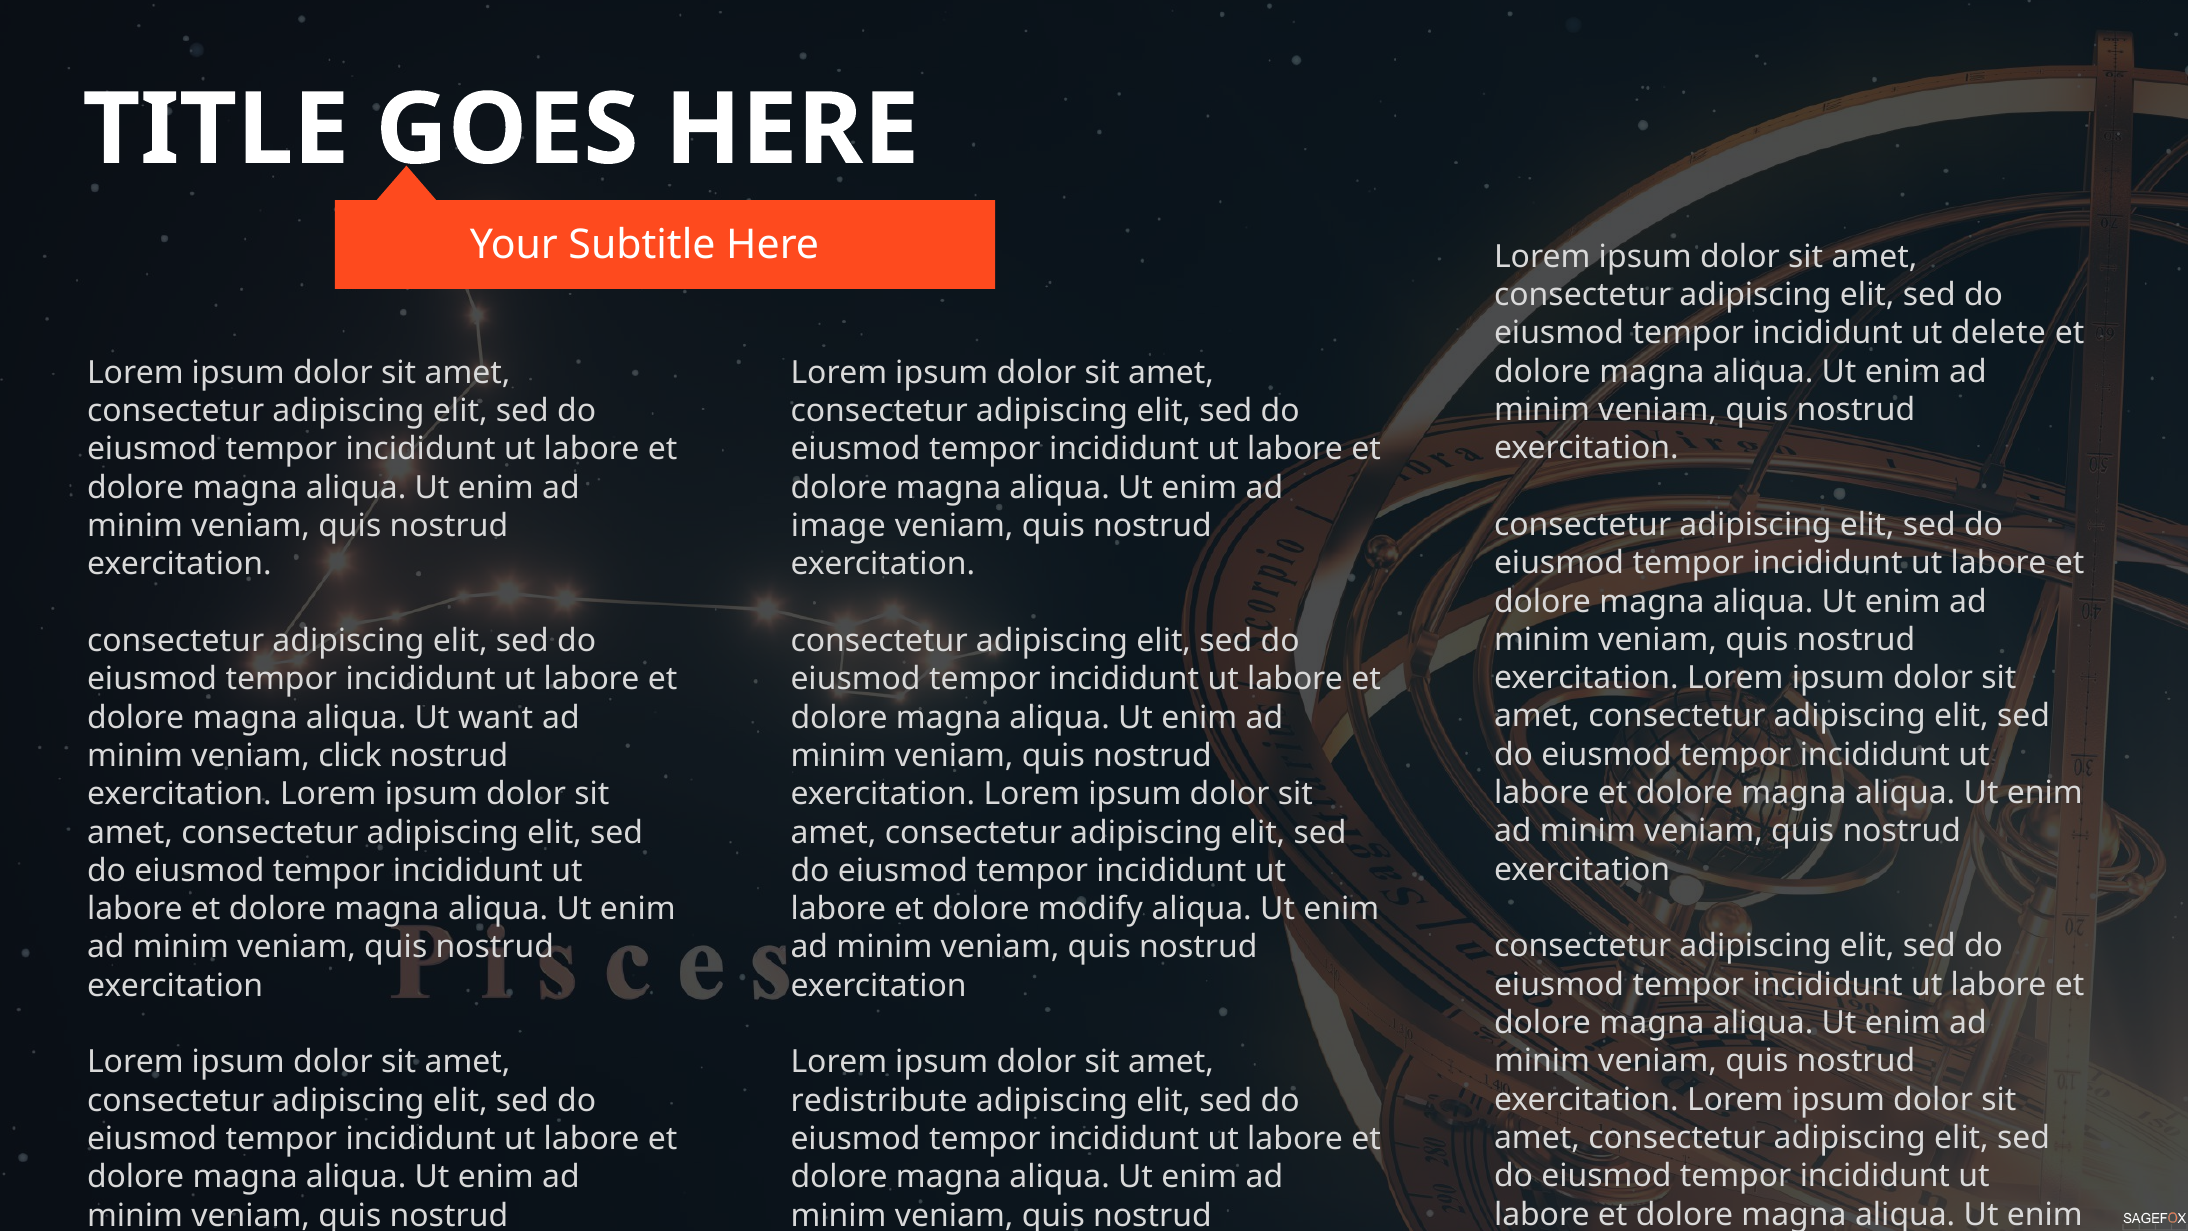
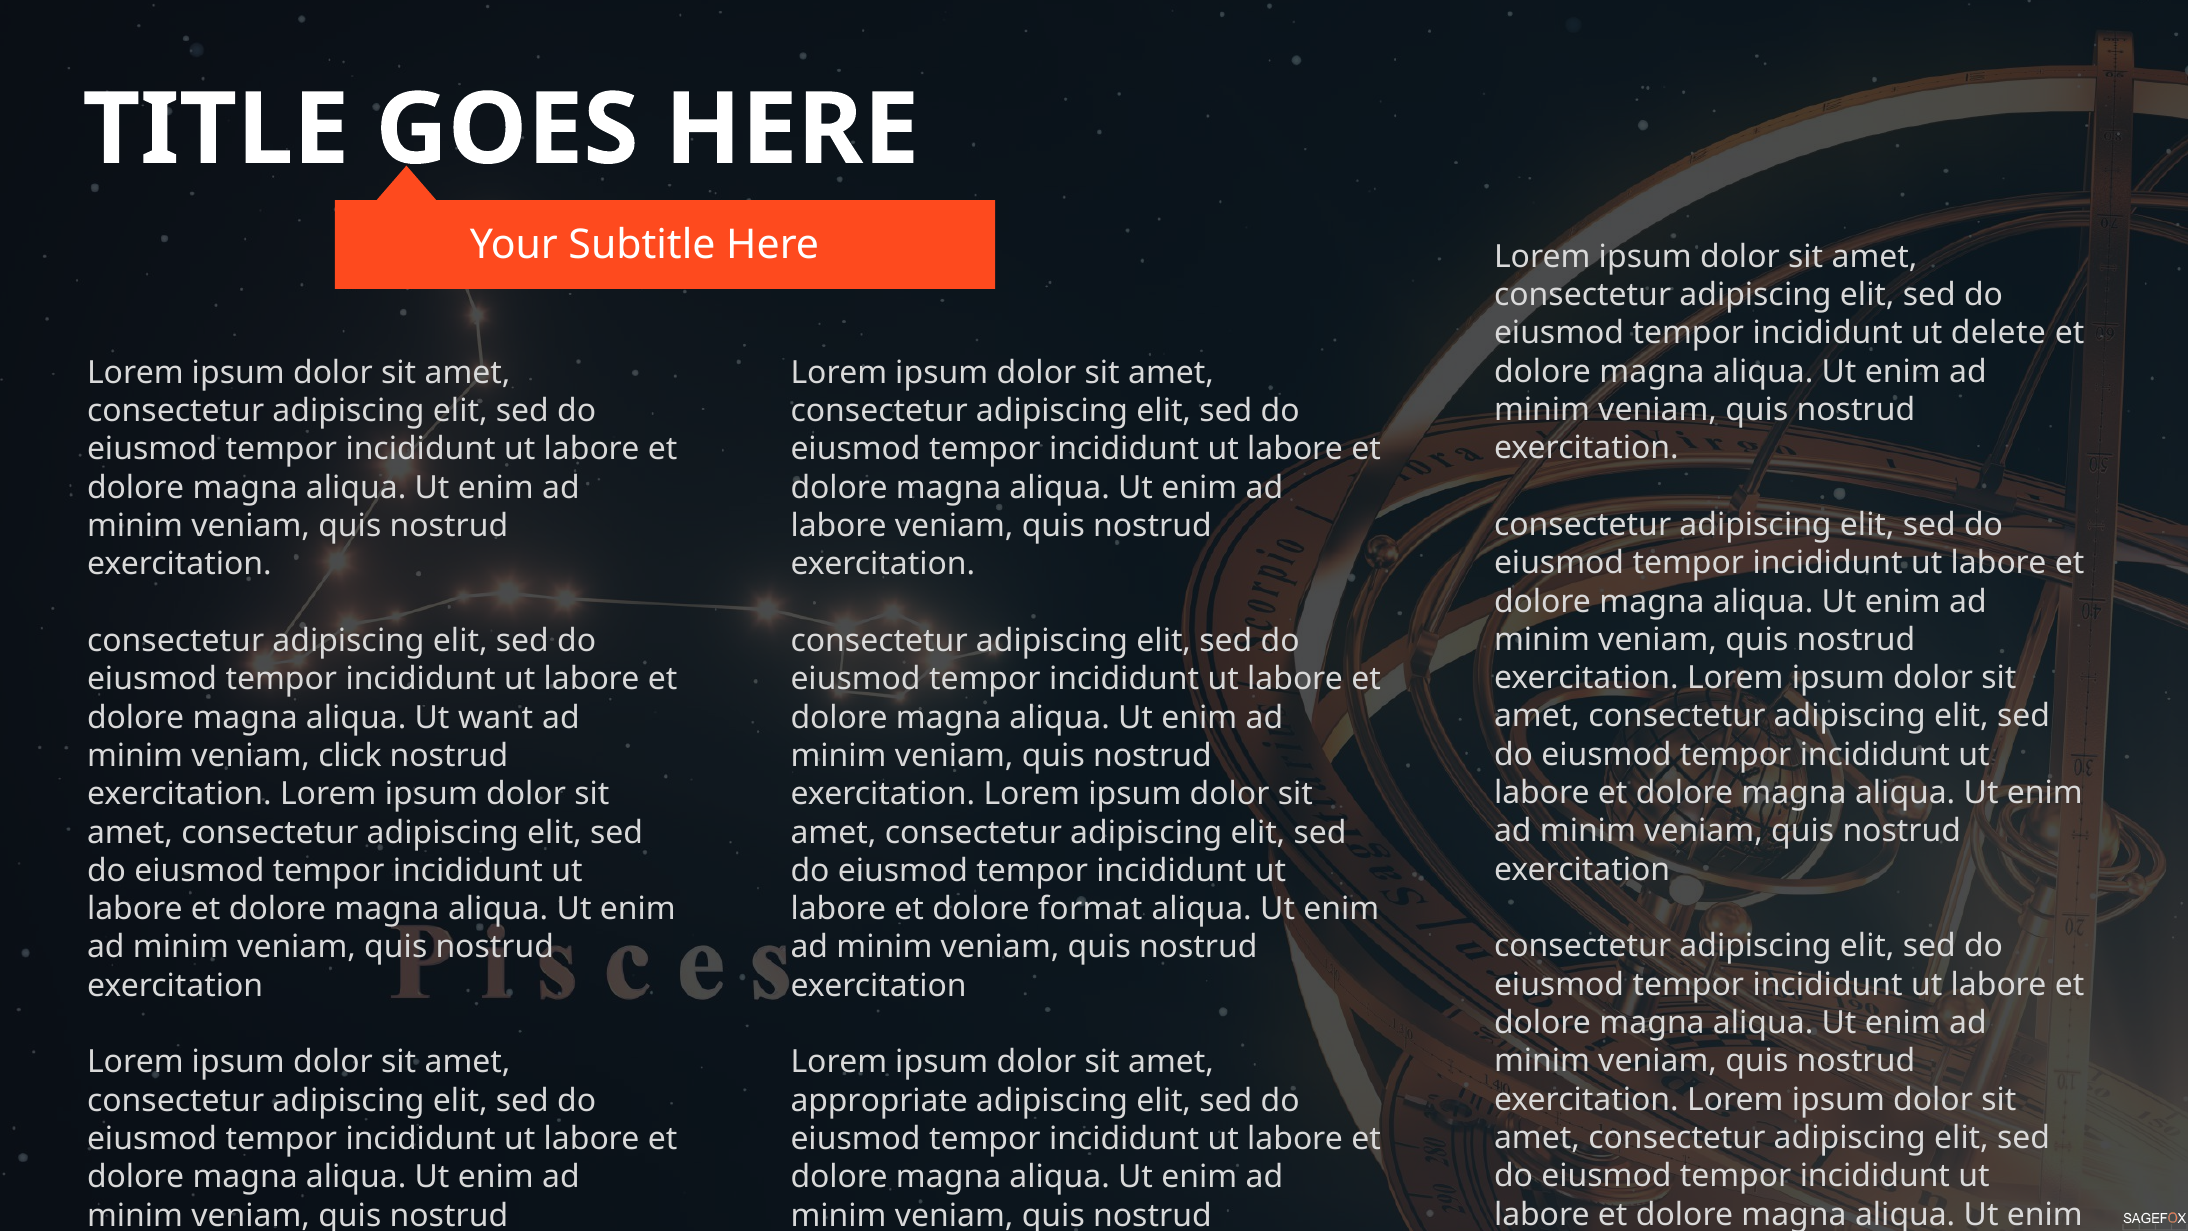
image: image -> labore (839, 526)
modify: modify -> format (1090, 909)
redistribute: redistribute -> appropriate (879, 1100)
